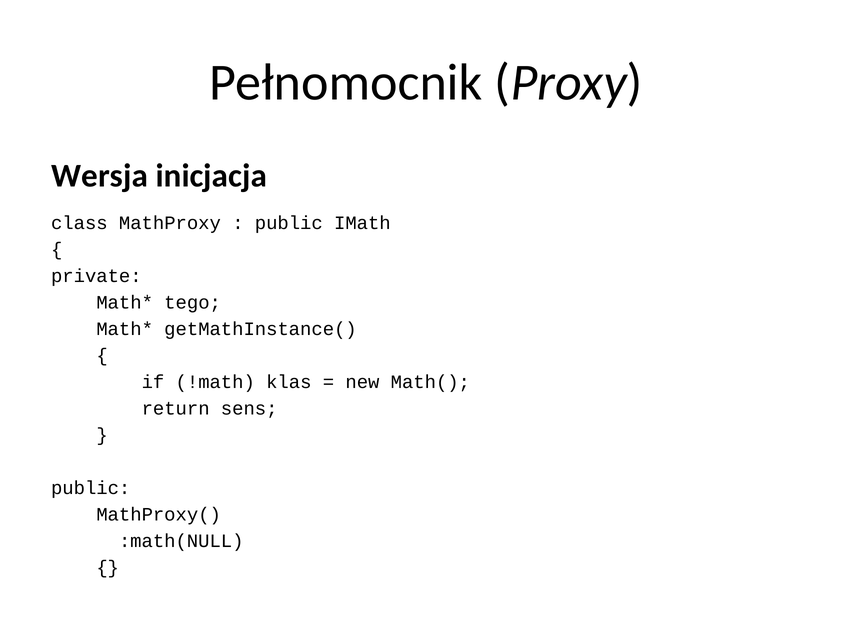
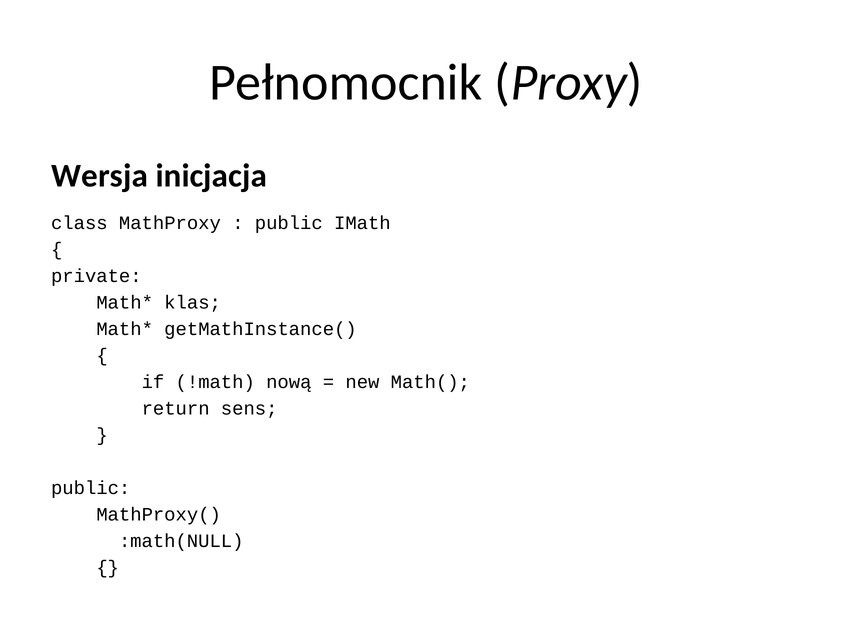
tego: tego -> klas (193, 302)
klas: klas -> nową (289, 382)
